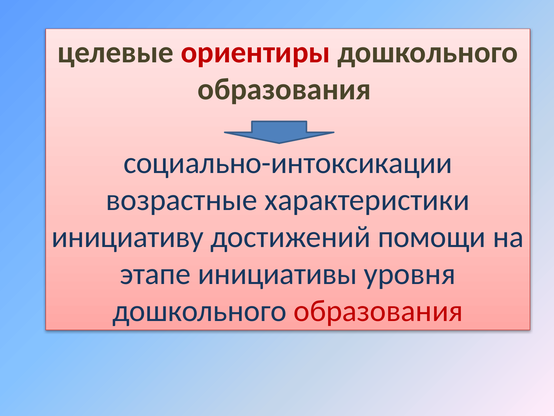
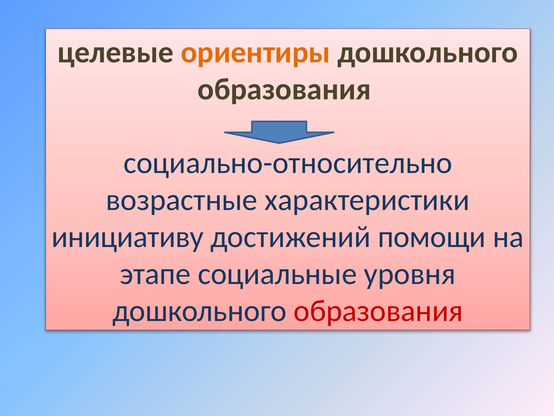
ориентиры colour: red -> orange (256, 52)
социально-интоксикации: социально-интоксикации -> социально-относительно (288, 163)
инициативы: инициативы -> социальные (277, 274)
